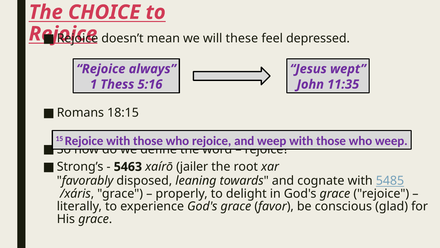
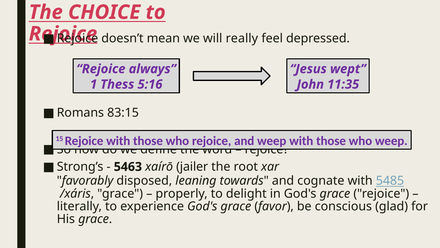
these: these -> really (242, 38)
18:15: 18:15 -> 83:15 (123, 113)
